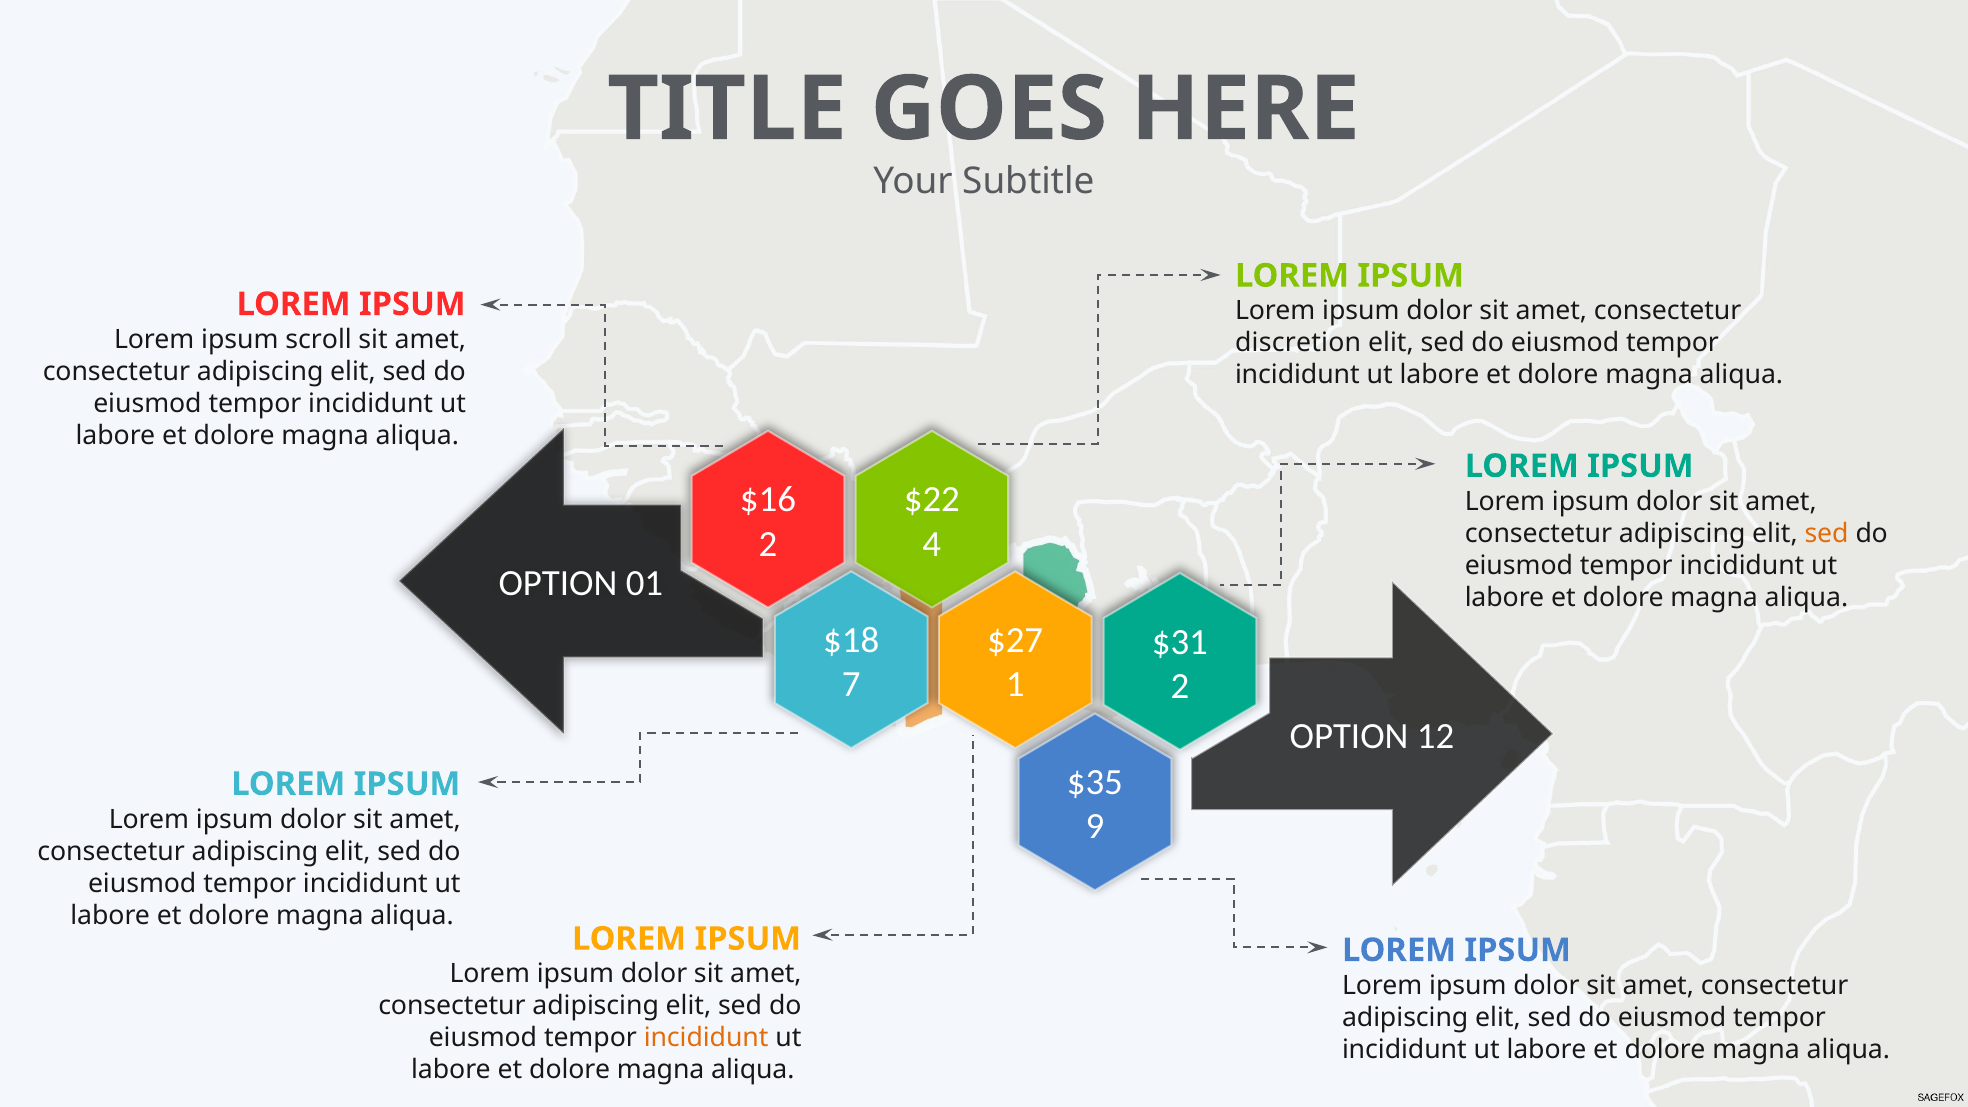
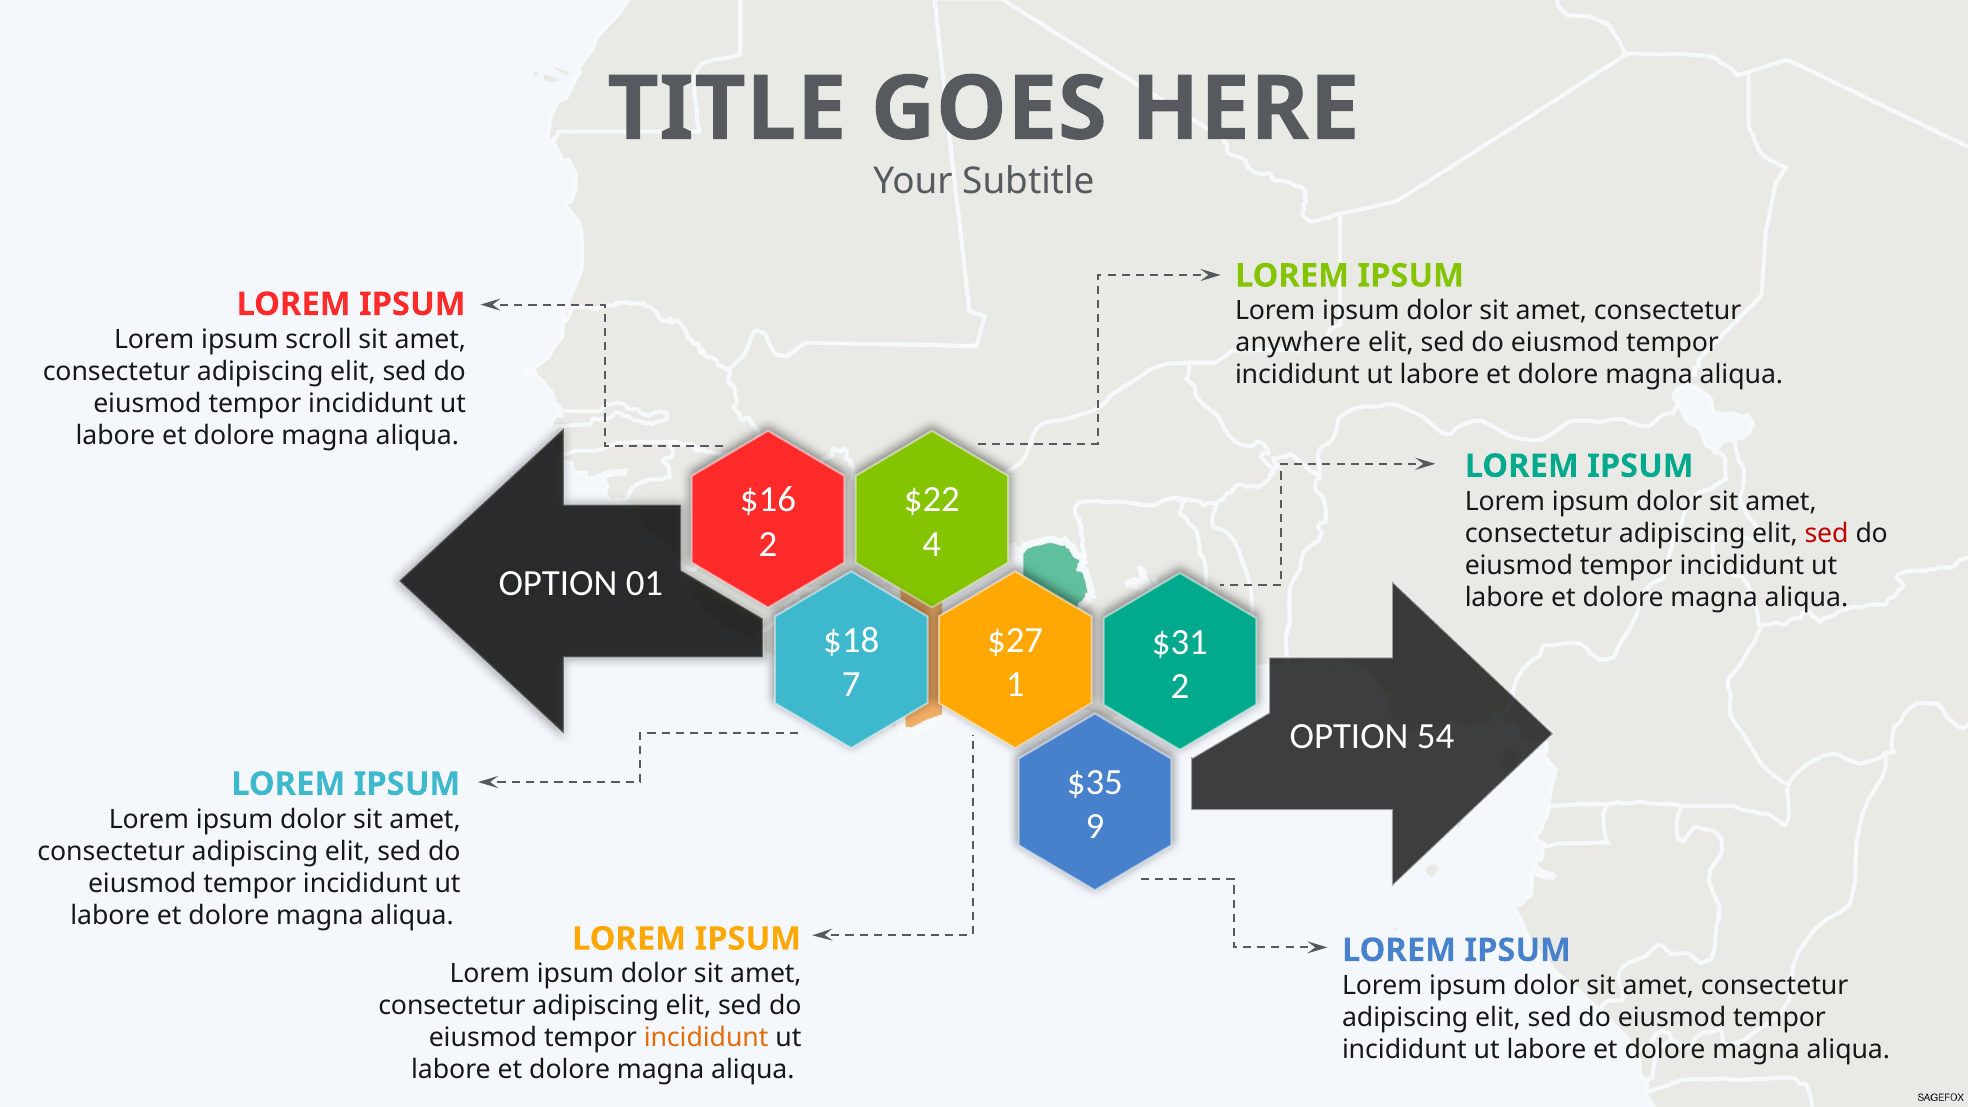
discretion: discretion -> anywhere (1298, 343)
sed colour: orange -> red (1827, 533)
12: 12 -> 54 (1436, 736)
